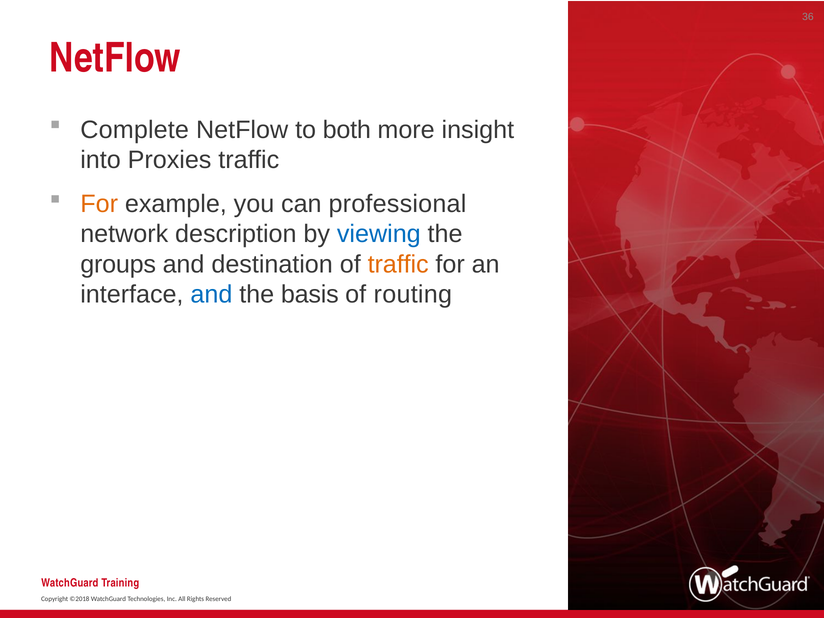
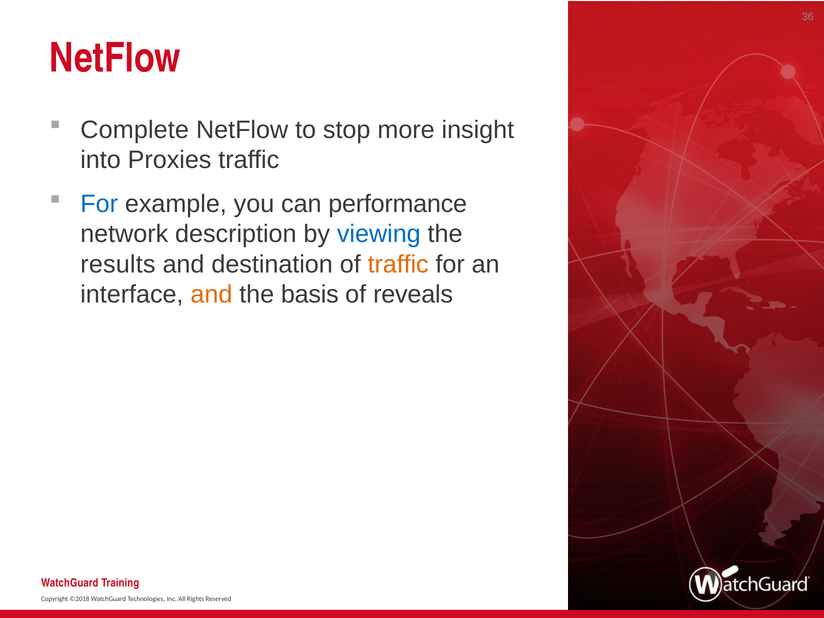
both: both -> stop (347, 130)
For colour: orange -> blue (99, 204)
professional: professional -> performance (398, 204)
groups: groups -> results (118, 264)
and colour: blue -> orange (211, 295)
routing: routing -> reveals (413, 295)
